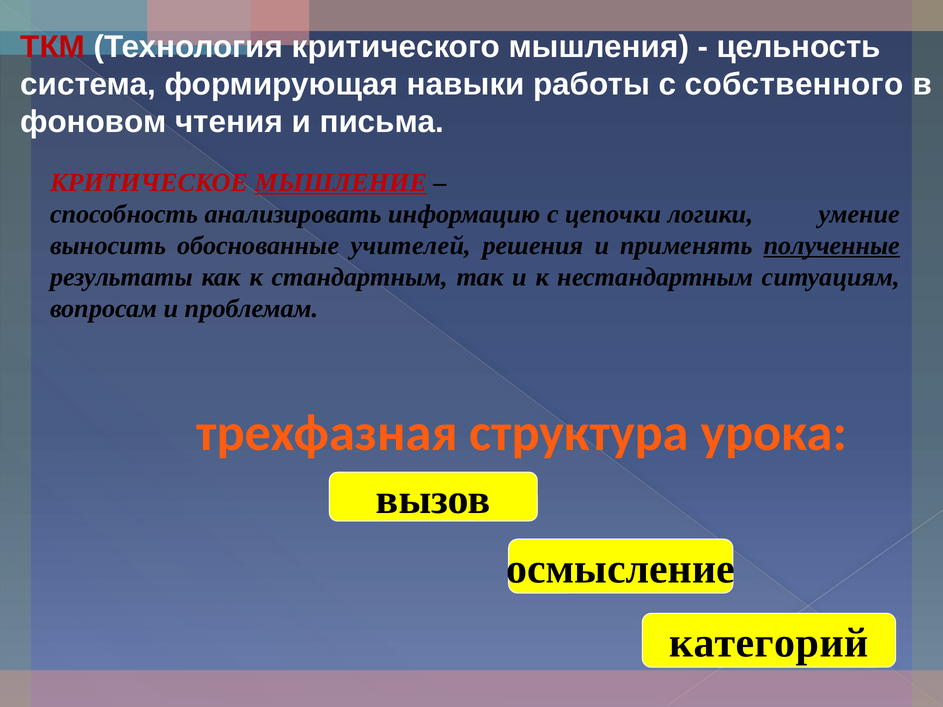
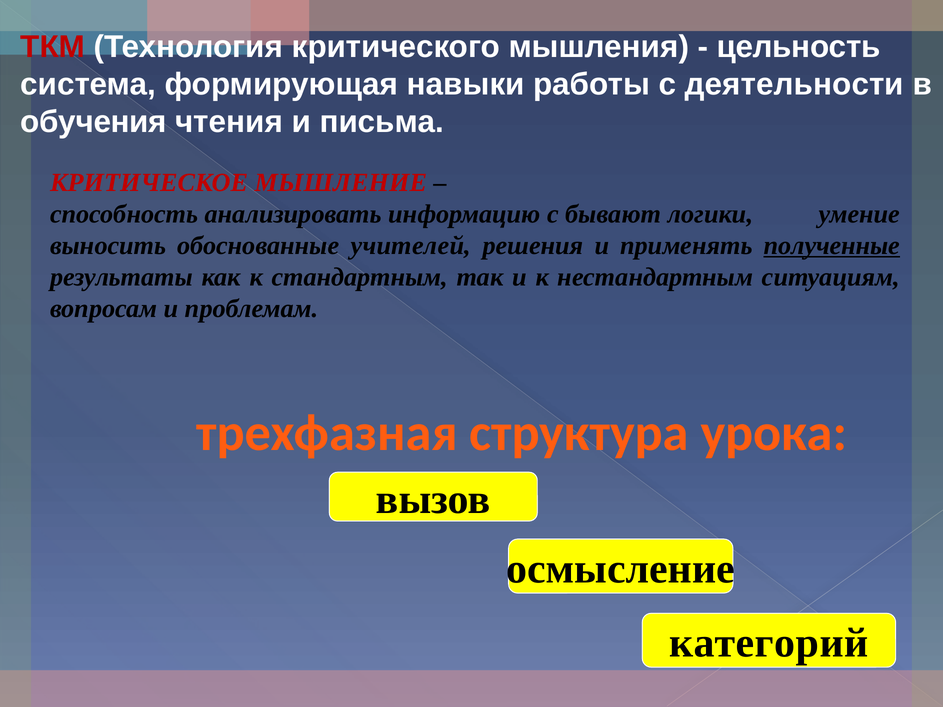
собственного: собственного -> деятельности (794, 84)
фоновом: фоновом -> обучения (94, 122)
МЫШЛЕНИЕ underline: present -> none (341, 183)
цепочки: цепочки -> бывают (613, 214)
